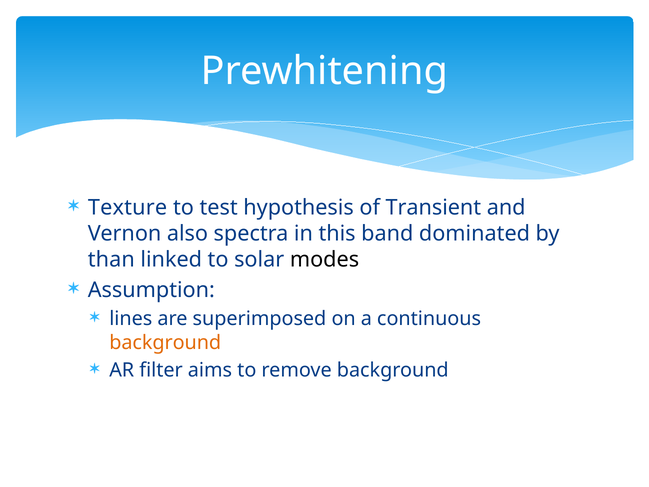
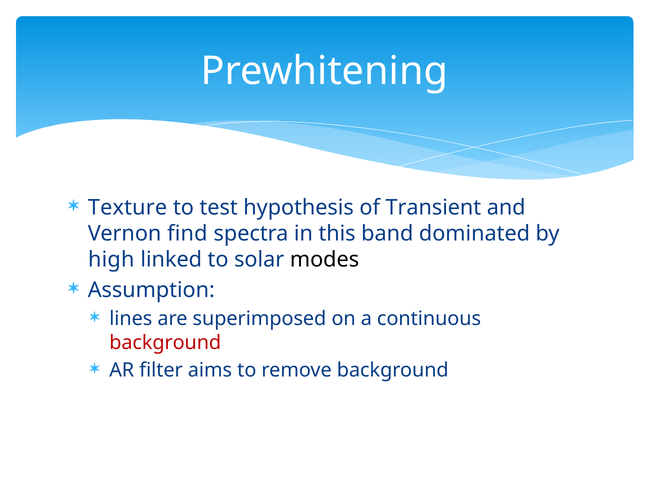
also: also -> find (187, 234)
than: than -> high (111, 260)
background colour: orange -> red (165, 342)
